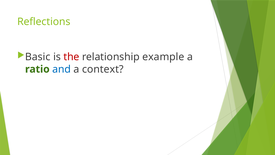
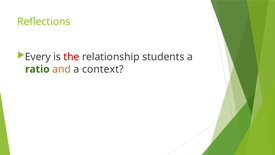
Basic: Basic -> Every (38, 57)
example: example -> students (163, 57)
and colour: blue -> orange (62, 69)
